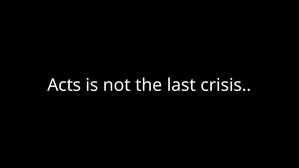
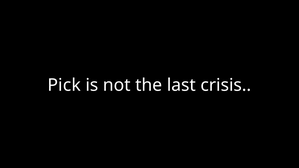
Acts: Acts -> Pick (64, 85)
